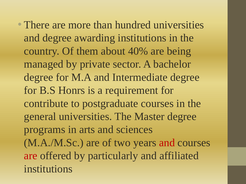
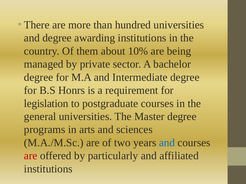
40%: 40% -> 10% (138, 51)
contribute: contribute -> legislation (46, 104)
and colour: red -> blue (167, 143)
